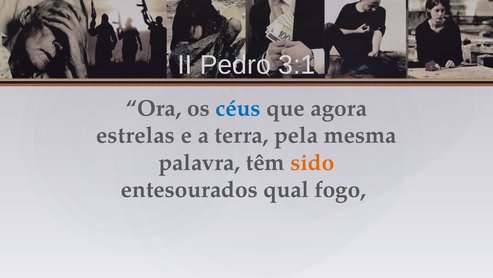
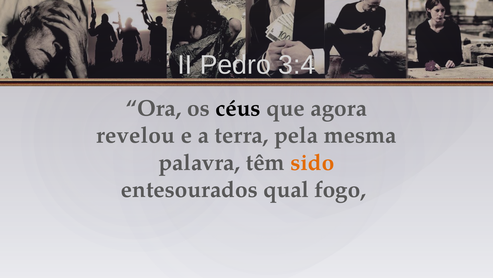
3:1: 3:1 -> 3:4 (297, 65)
céus colour: blue -> black (238, 108)
estrelas: estrelas -> revelou (136, 135)
